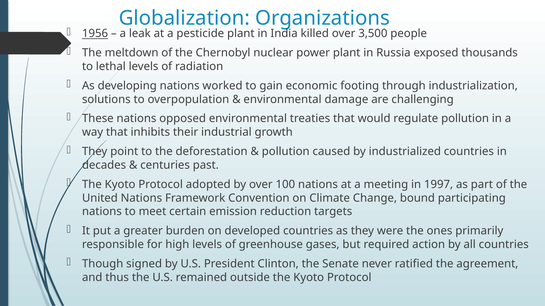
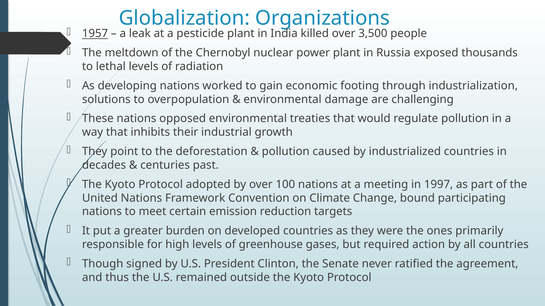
1956: 1956 -> 1957 (95, 34)
